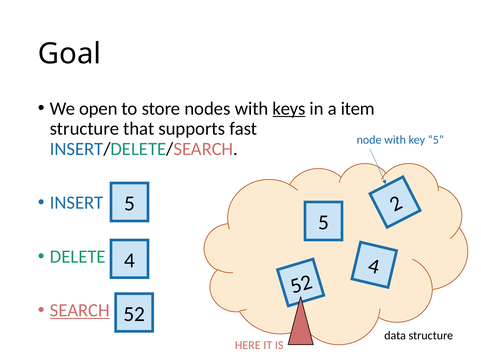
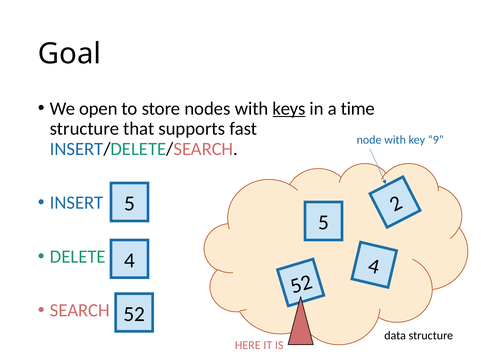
item: item -> time (358, 108)
key 5: 5 -> 9 (436, 140)
SEARCH underline: present -> none (80, 310)
